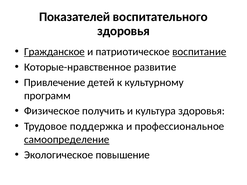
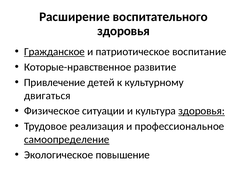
Показателей: Показателей -> Расширение (74, 17)
воспитание underline: present -> none (199, 52)
программ: программ -> двигаться (47, 96)
получить: получить -> ситуации (103, 111)
здоровья underline: none -> present (202, 111)
поддержка: поддержка -> реализация (97, 126)
